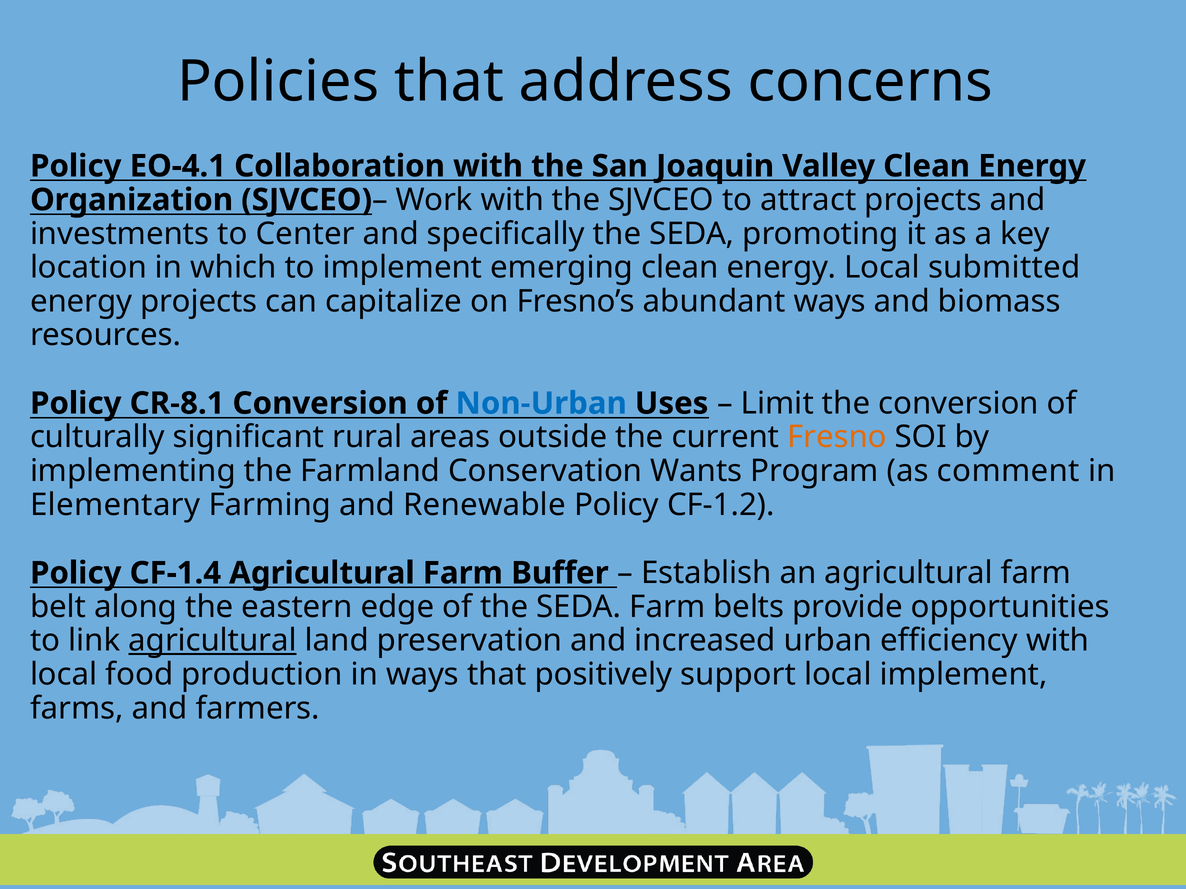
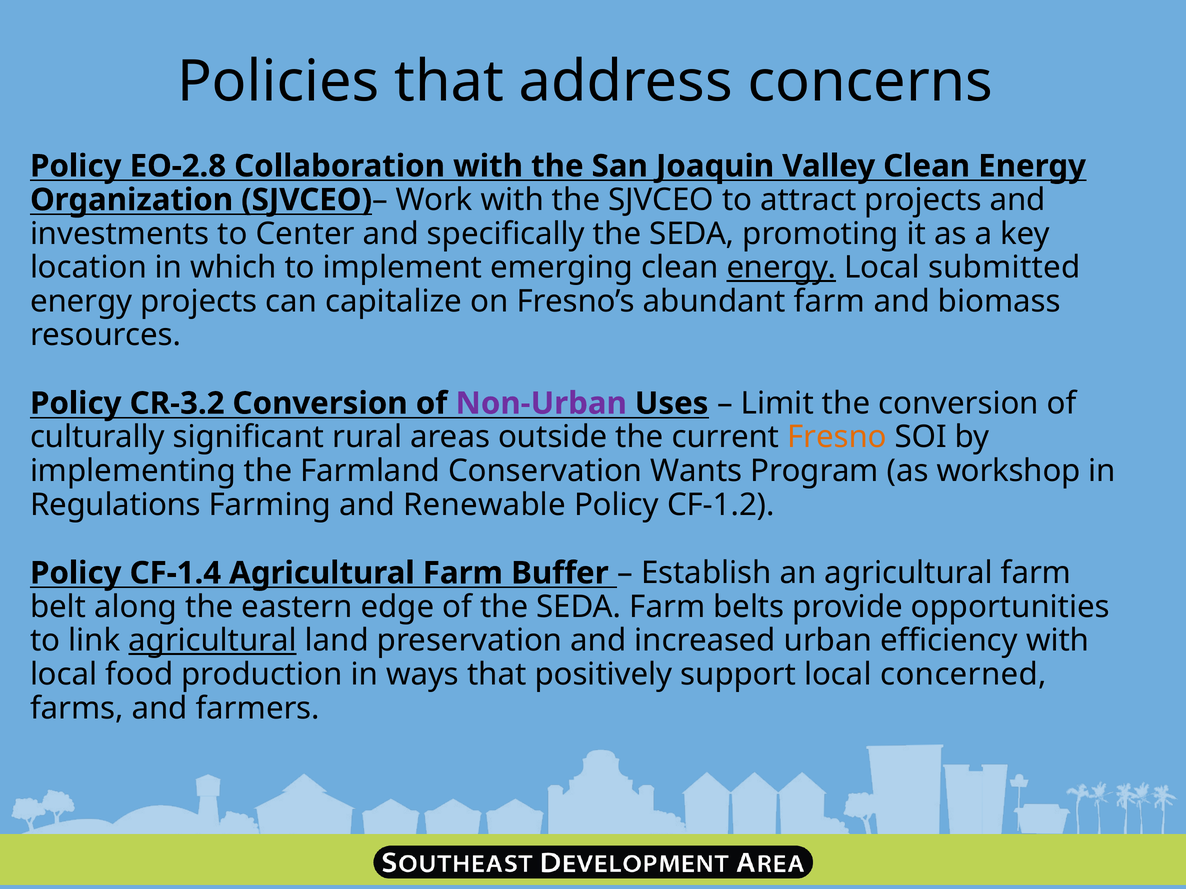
EO-4.1: EO-4.1 -> EO-2.8 (178, 166)
energy underline: none -> present (781, 268)
abundant ways: ways -> farm (829, 301)
CR-8.1: CR-8.1 -> CR-3.2 (177, 404)
Non-Urban colour: blue -> purple (541, 404)
comment: comment -> workshop (1009, 471)
Elementary: Elementary -> Regulations (116, 505)
local implement: implement -> concerned (963, 675)
